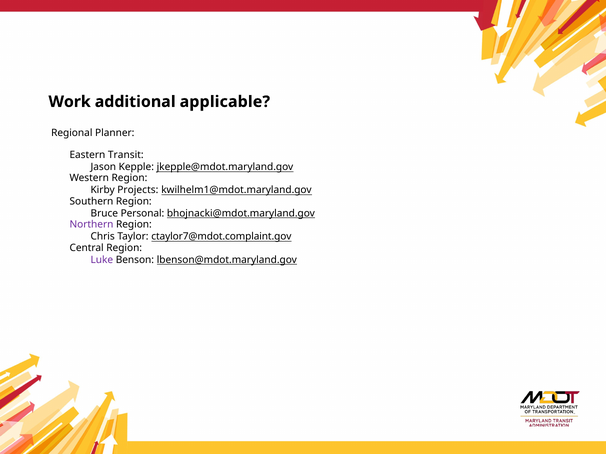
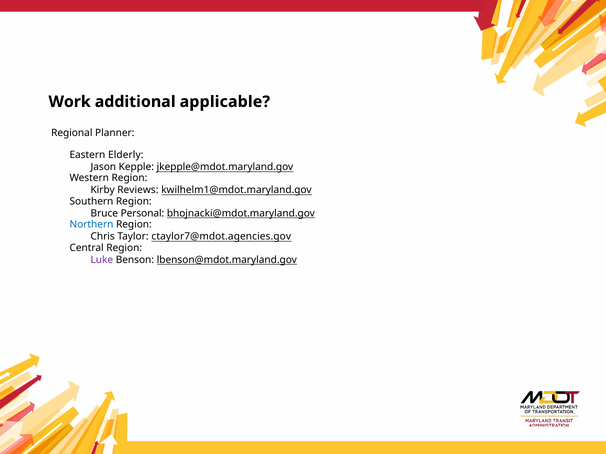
Transit: Transit -> Elderly (126, 155)
Projects: Projects -> Reviews (138, 190)
Northern colour: purple -> blue (91, 225)
ctaylor7@mdot.complaint.gov: ctaylor7@mdot.complaint.gov -> ctaylor7@mdot.agencies.gov (221, 237)
